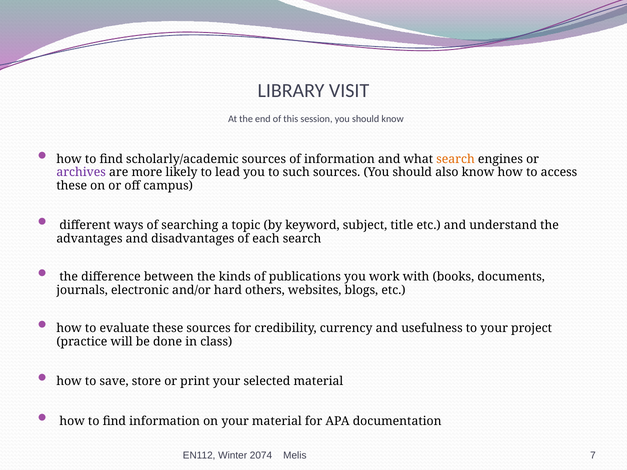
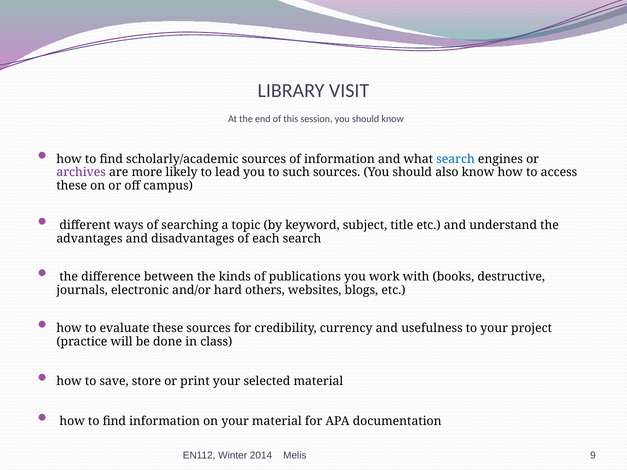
search colour: orange -> blue (456, 159)
documents: documents -> destructive (511, 277)
2074: 2074 -> 2014 (261, 456)
7: 7 -> 9 (593, 456)
